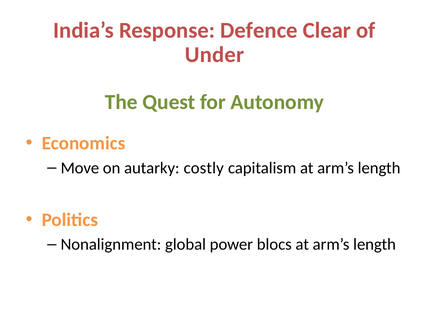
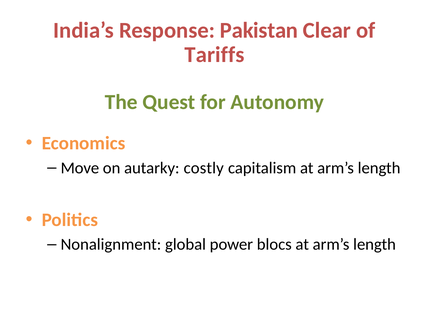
Defence: Defence -> Pakistan (259, 30)
Under: Under -> Tariffs (214, 55)
